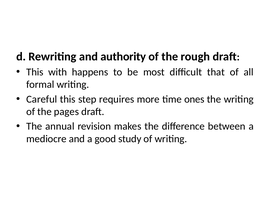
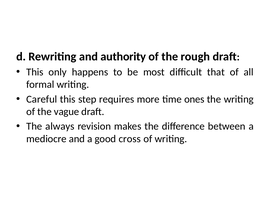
with: with -> only (58, 72)
pages: pages -> vague (67, 112)
annual: annual -> always (60, 127)
study: study -> cross (130, 139)
